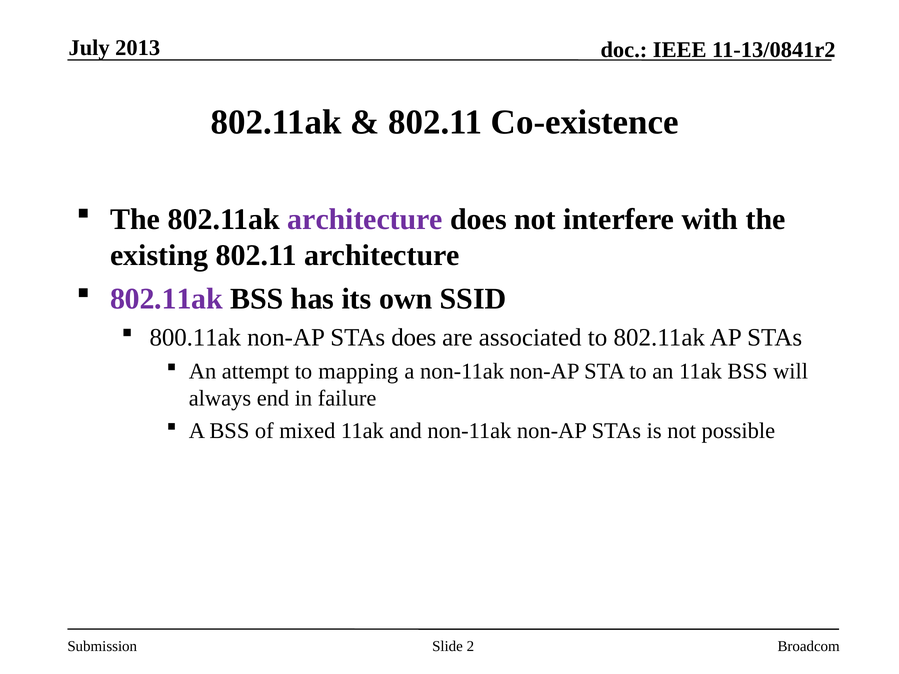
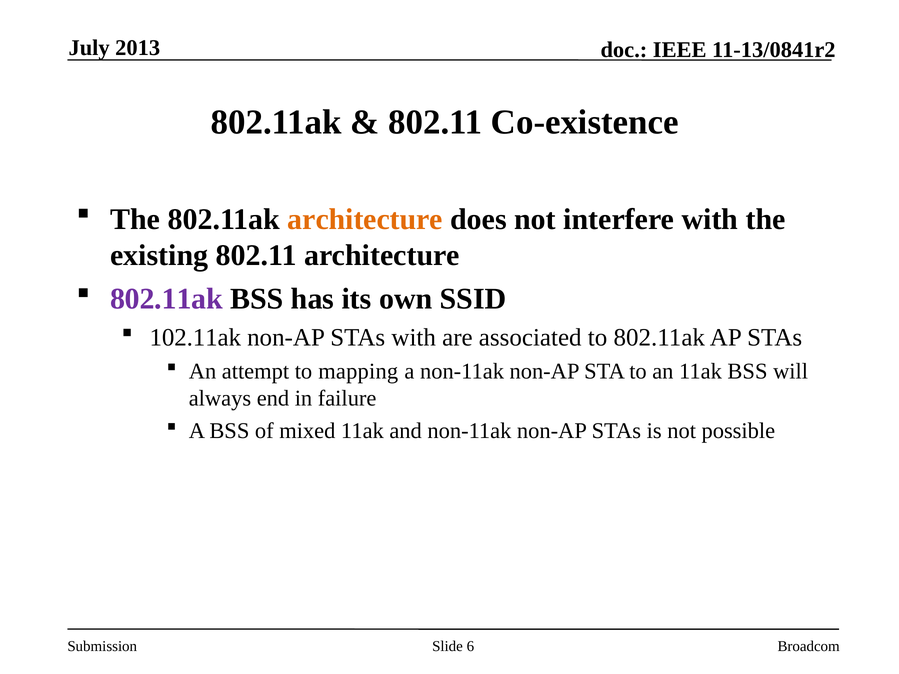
architecture colour: purple -> orange (365, 219)
800.11ak: 800.11ak -> 102.11ak (195, 338)
STAs does: does -> with (414, 338)
2: 2 -> 6 (470, 647)
